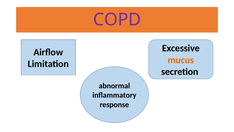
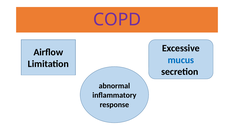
mucus colour: orange -> blue (181, 60)
